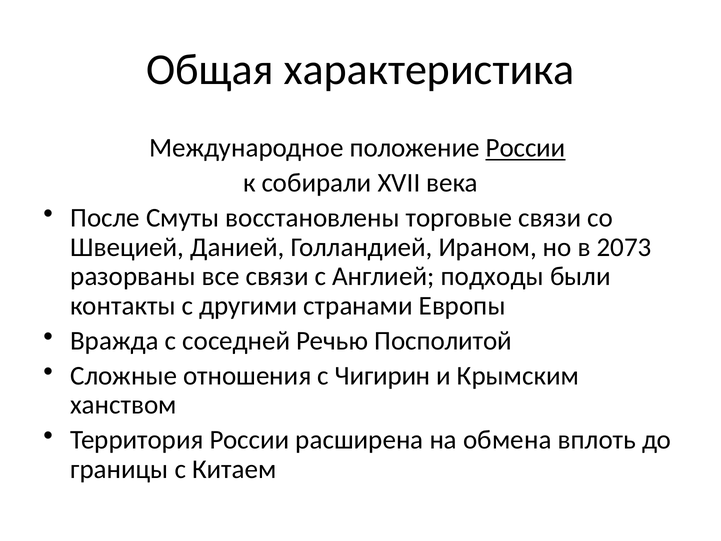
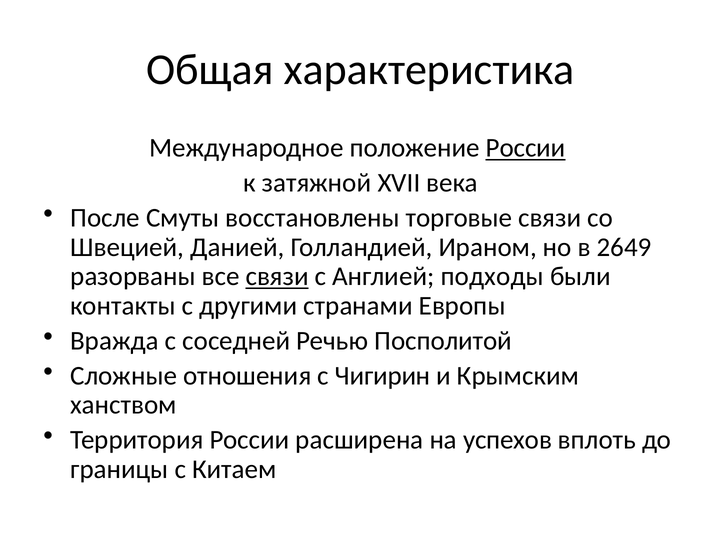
собирали: собирали -> затяжной (316, 183)
2073: 2073 -> 2649 (624, 247)
связи underline: none -> present (277, 276)
обмена: обмена -> успехов (508, 440)
